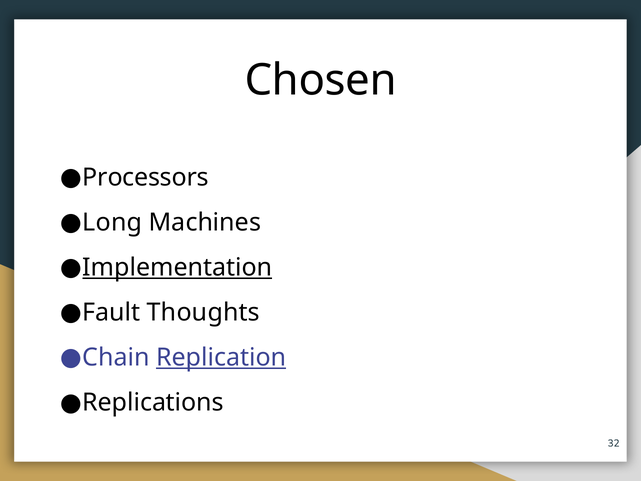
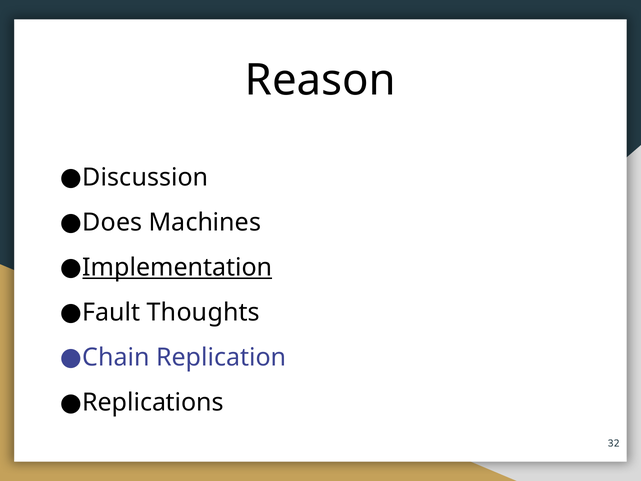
Chosen: Chosen -> Reason (320, 80)
Processors: Processors -> Discussion (145, 177)
Long: Long -> Does (112, 222)
Replication underline: present -> none (221, 357)
